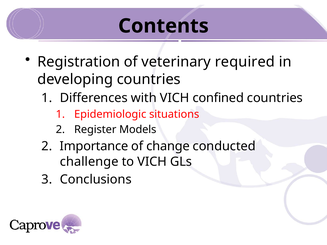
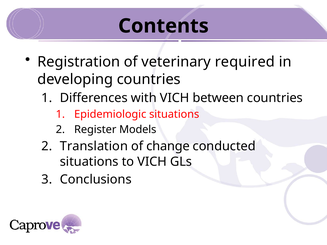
confined: confined -> between (218, 98)
Importance: Importance -> Translation (94, 146)
challenge: challenge -> situations (89, 162)
